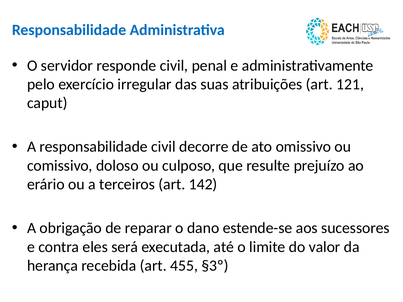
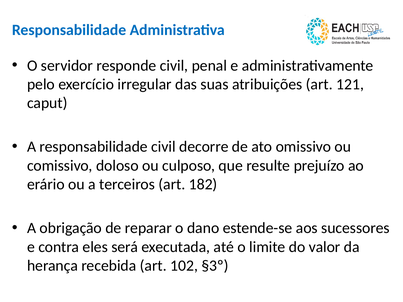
142: 142 -> 182 (203, 184)
455: 455 -> 102 (184, 266)
